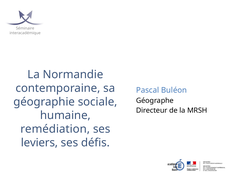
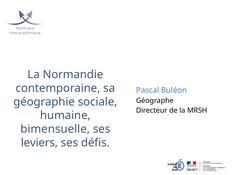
remédiation: remédiation -> bimensuelle (55, 129)
